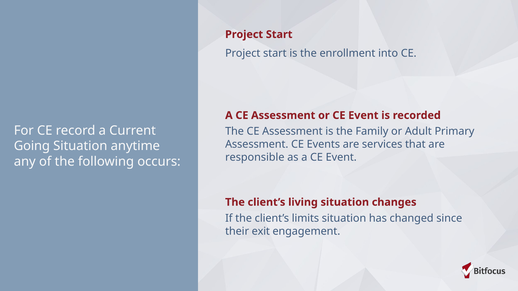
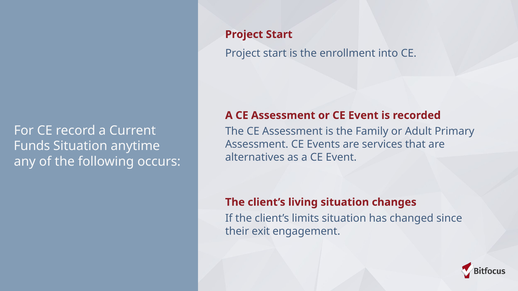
Going: Going -> Funds (32, 146)
responsible: responsible -> alternatives (255, 157)
